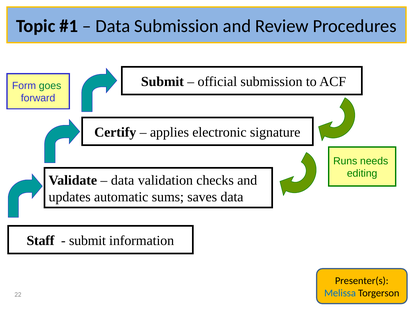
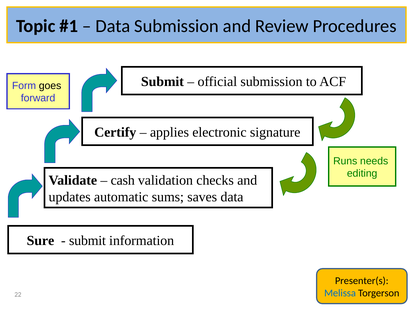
goes colour: green -> black (50, 86)
data: data -> cash (123, 180)
Staff: Staff -> Sure (40, 240)
